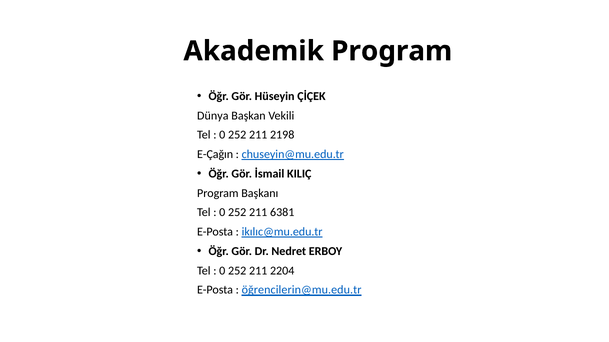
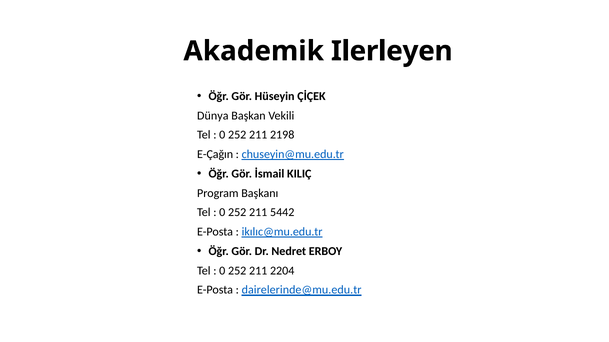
Akademik Program: Program -> Ilerleyen (392, 51)
6381: 6381 -> 5442 (282, 213)
öğrencilerin@mu.edu.tr: öğrencilerin@mu.edu.tr -> dairelerinde@mu.edu.tr (302, 290)
